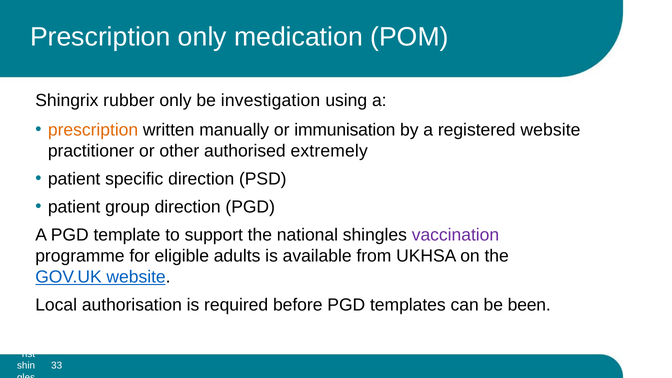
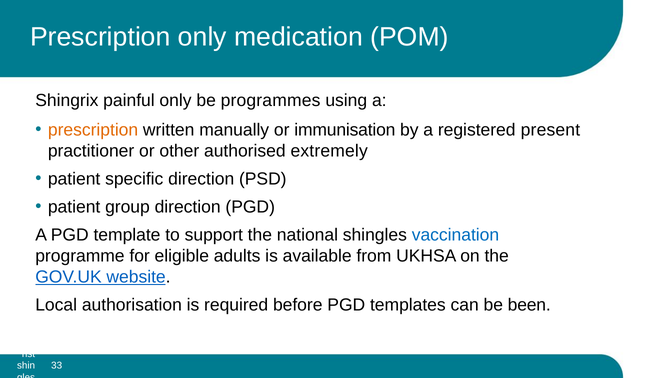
rubber: rubber -> painful (129, 101)
investigation: investigation -> programmes (271, 101)
registered website: website -> present (550, 130)
vaccination colour: purple -> blue (455, 235)
